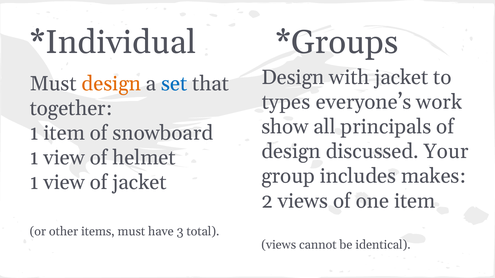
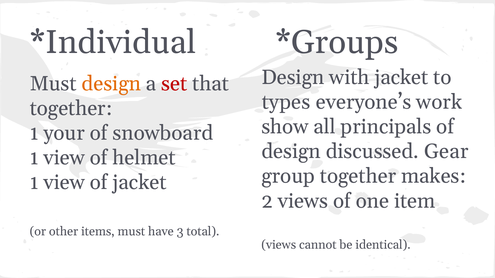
set colour: blue -> red (174, 84)
1 item: item -> your (64, 133)
Your: Your -> Gear (446, 152)
group includes: includes -> together (358, 176)
